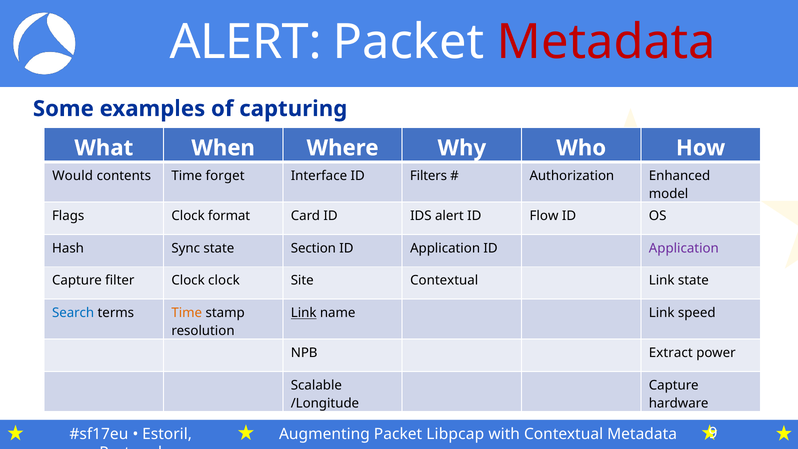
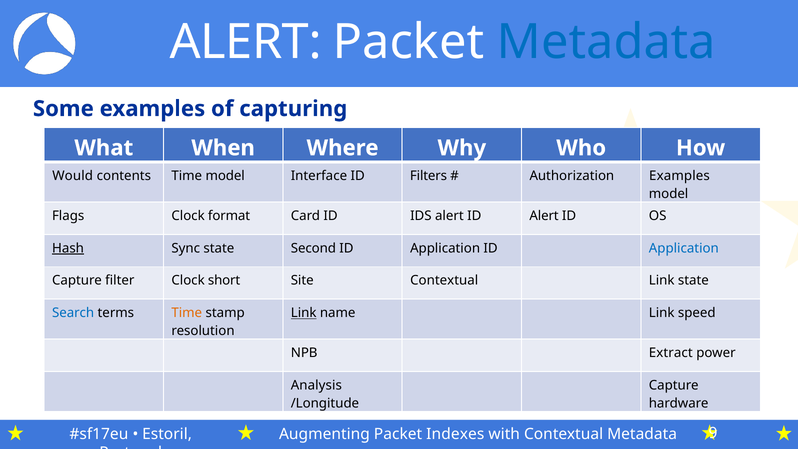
Metadata colour: red -> blue (606, 42)
Time forget: forget -> model (225, 176)
Authorization Enhanced: Enhanced -> Examples (679, 176)
ID Flow: Flow -> Alert (544, 216)
Hash underline: none -> present (68, 248)
Section: Section -> Second (313, 248)
Application colour: purple -> blue (684, 248)
Clock clock: clock -> short (224, 281)
Scalable: Scalable -> Analysis (316, 385)
Libpcap: Libpcap -> Indexes (455, 434)
